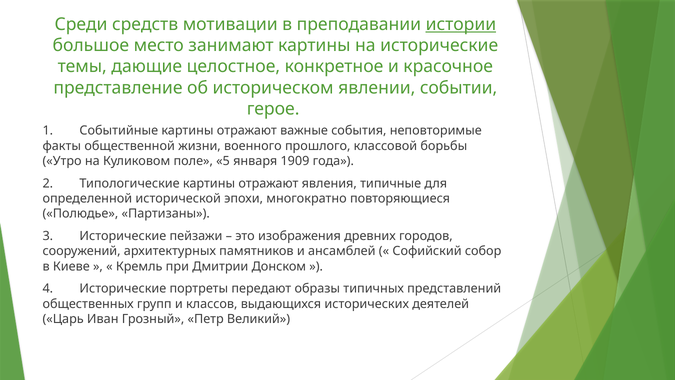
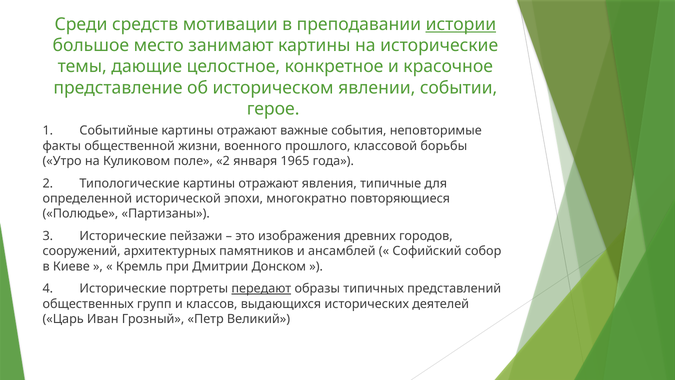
поле 5: 5 -> 2 (223, 161)
1909: 1909 -> 1965 (295, 161)
передают underline: none -> present (261, 288)
